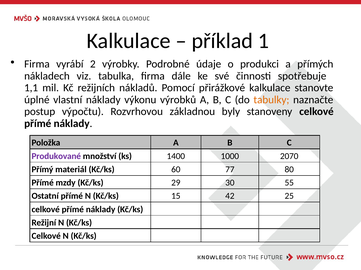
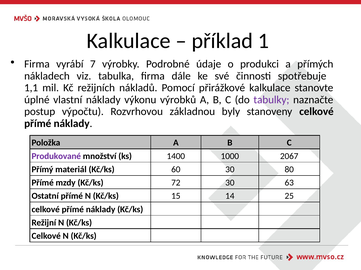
2: 2 -> 7 (93, 64)
tabulky colour: orange -> purple (271, 100)
2070: 2070 -> 2067 (289, 156)
60 77: 77 -> 30 (230, 170)
29: 29 -> 72 (176, 183)
55: 55 -> 63 (289, 183)
42: 42 -> 14 (230, 197)
